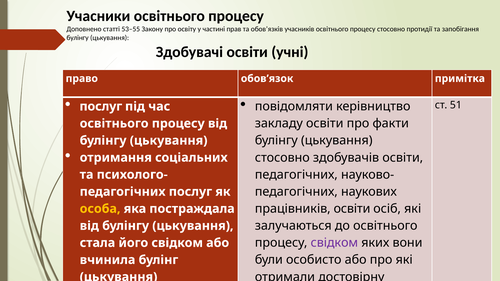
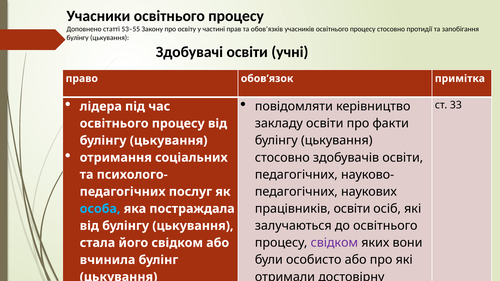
послуг: послуг -> лідера (101, 106)
51: 51 -> 33 (456, 105)
особа colour: yellow -> light blue (100, 209)
